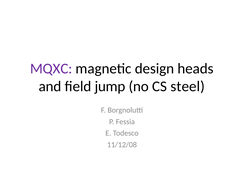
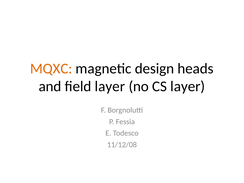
MQXC colour: purple -> orange (51, 69)
field jump: jump -> layer (110, 86)
CS steel: steel -> layer (188, 86)
